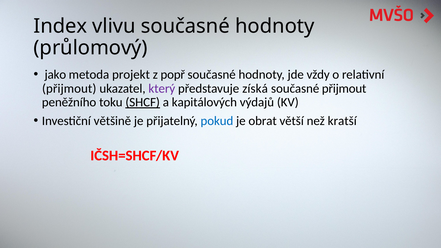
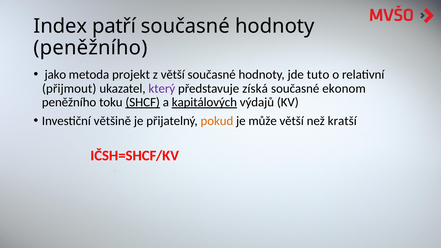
vlivu: vlivu -> patří (114, 26)
průlomový: průlomový -> peněžního (91, 48)
z popř: popř -> větší (173, 75)
vždy: vždy -> tuto (318, 75)
současné přijmout: přijmout -> ekonom (344, 88)
kapitálových underline: none -> present (204, 102)
pokud colour: blue -> orange (217, 121)
obrat: obrat -> může (263, 121)
